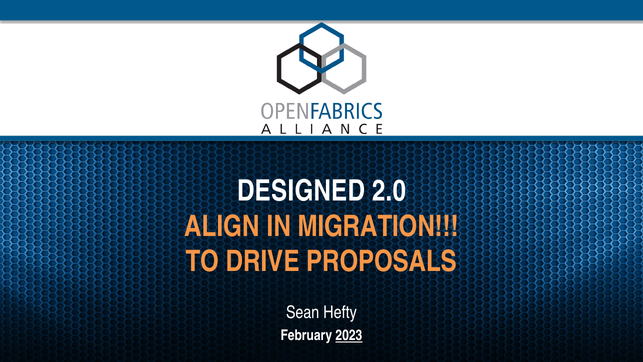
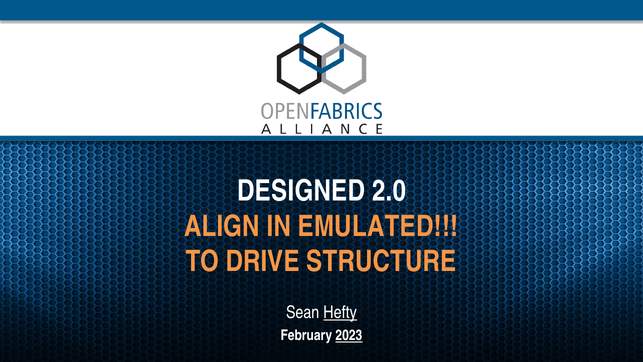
MIGRATION: MIGRATION -> EMULATED (378, 226)
PROPOSALS: PROPOSALS -> STRUCTURE (381, 261)
Hefty underline: none -> present (340, 312)
